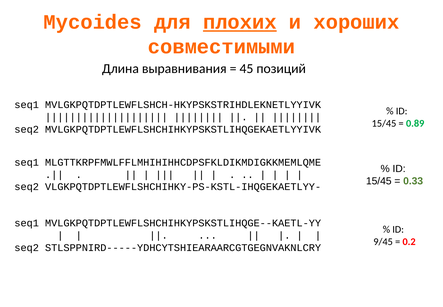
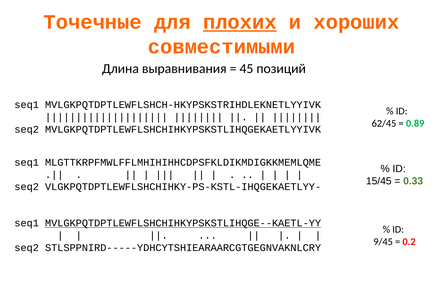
Mycoides: Mycoides -> Точечные (93, 22)
15/45: 15/45 -> 62/45 (384, 123)
MVLGKPQTDPTLEWFLSHCHIHKYPSKSTLIHQGE--KAETL-YY underline: none -> present (183, 223)
